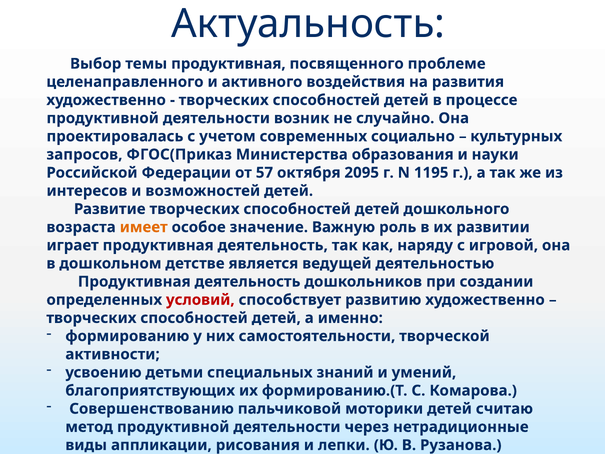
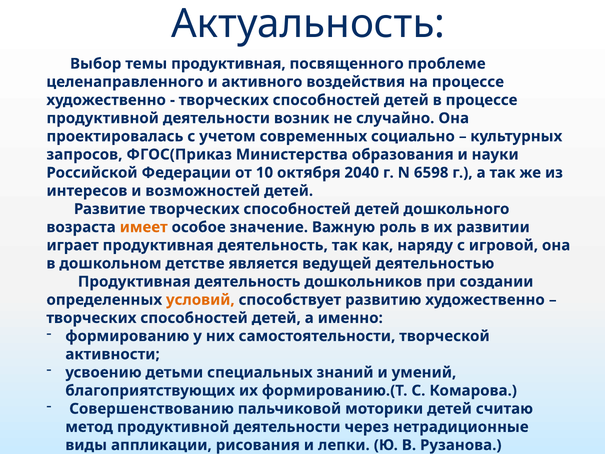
на развития: развития -> процессе (468, 82)
57: 57 -> 10 (264, 173)
2095: 2095 -> 2040 (362, 173)
1195: 1195 -> 6598 (431, 173)
условий colour: red -> orange (200, 300)
